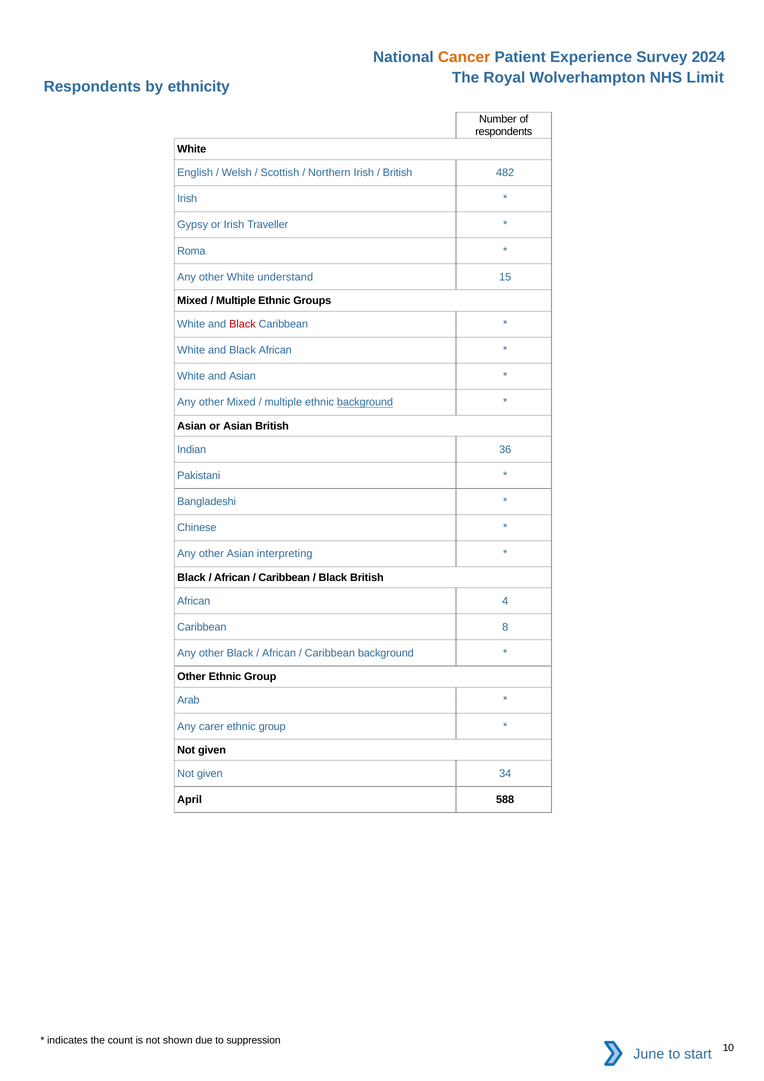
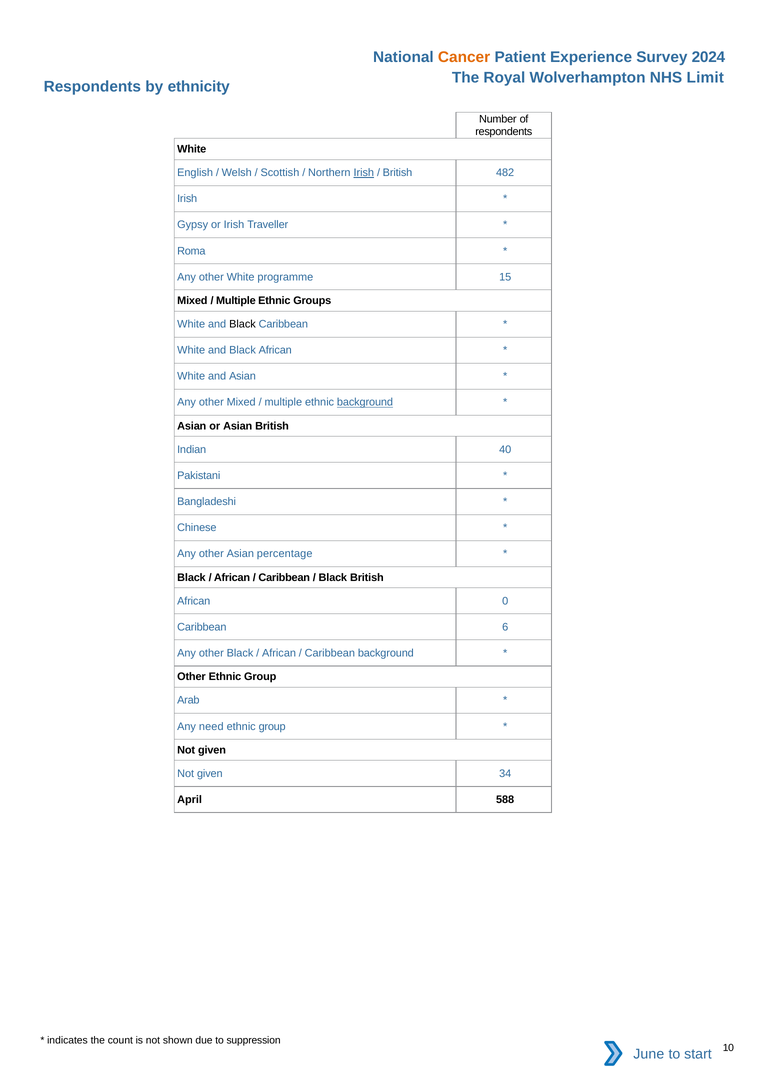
Irish underline: none -> present (364, 173)
understand: understand -> programme (285, 277)
Black colour: red -> black (242, 324)
36: 36 -> 40 (505, 450)
interpreting: interpreting -> percentage (285, 554)
4: 4 -> 0 (505, 601)
8: 8 -> 6 (505, 627)
carer: carer -> need (211, 727)
